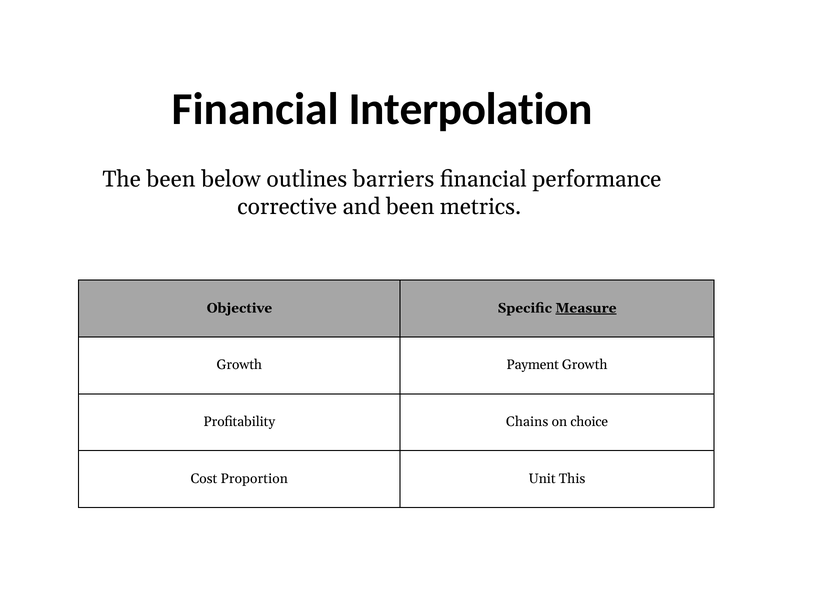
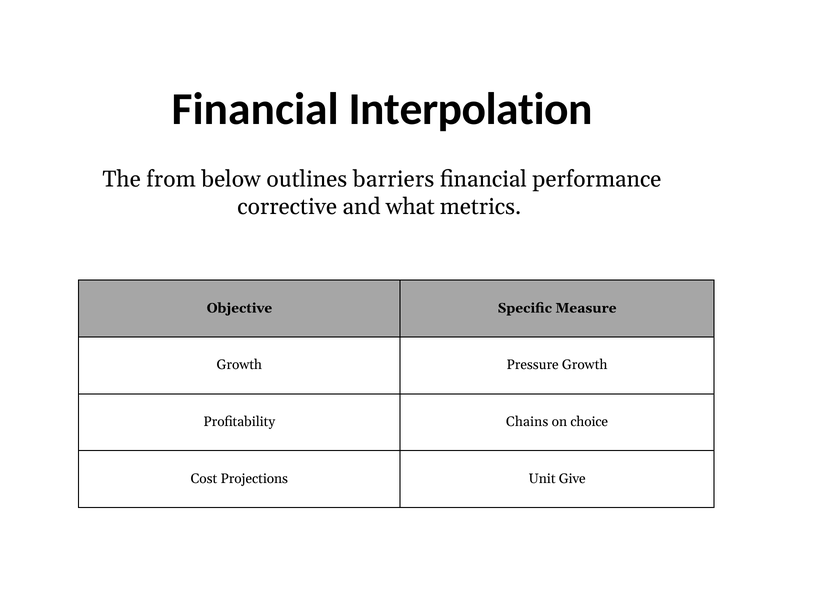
The been: been -> from (171, 179)
and been: been -> what (410, 207)
Measure underline: present -> none (586, 308)
Payment: Payment -> Pressure (533, 365)
Proportion: Proportion -> Projections (254, 479)
This: This -> Give (572, 479)
